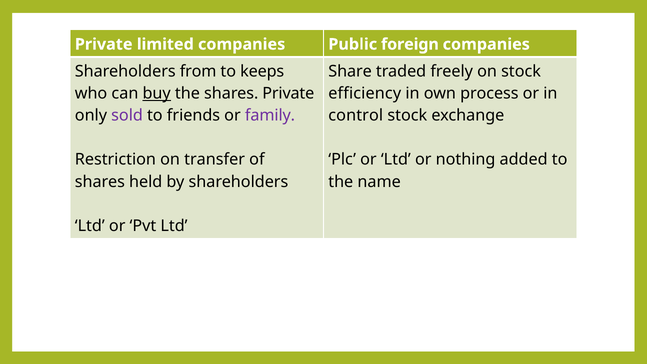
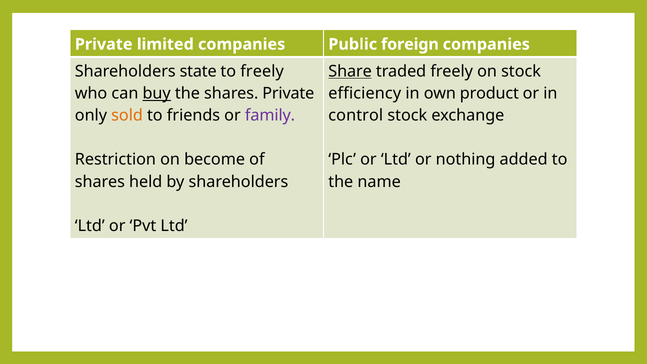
from: from -> state (198, 71)
to keeps: keeps -> freely (262, 71)
Share underline: none -> present (350, 71)
process: process -> product (489, 93)
sold colour: purple -> orange (127, 115)
transfer: transfer -> become (215, 160)
